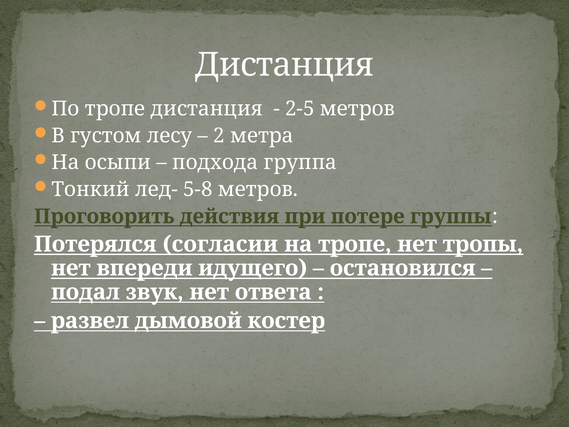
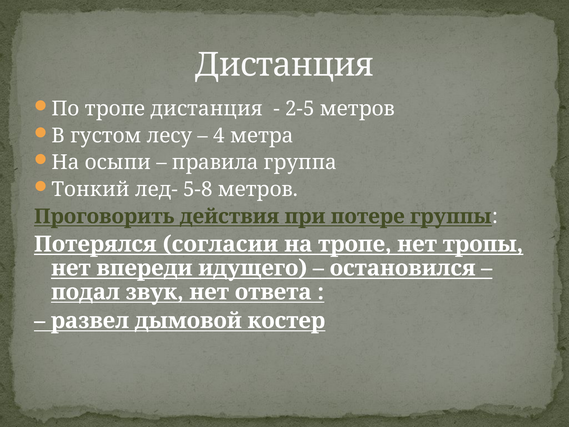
2: 2 -> 4 (219, 136)
подхода: подхода -> правила (215, 162)
